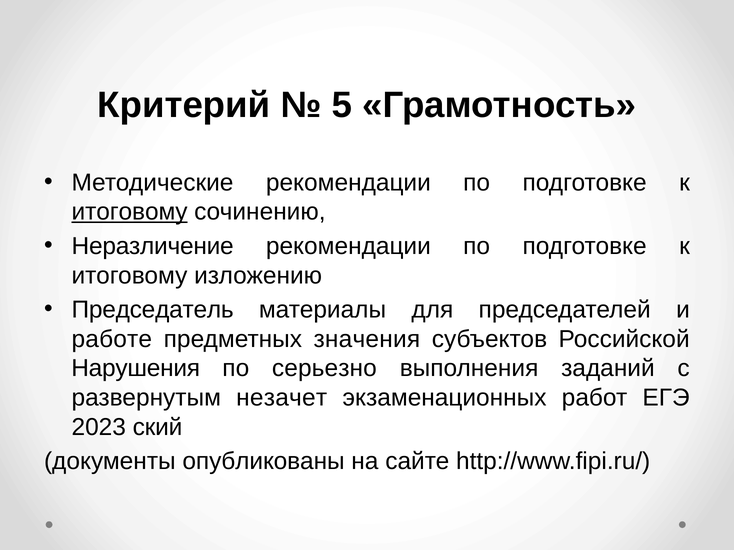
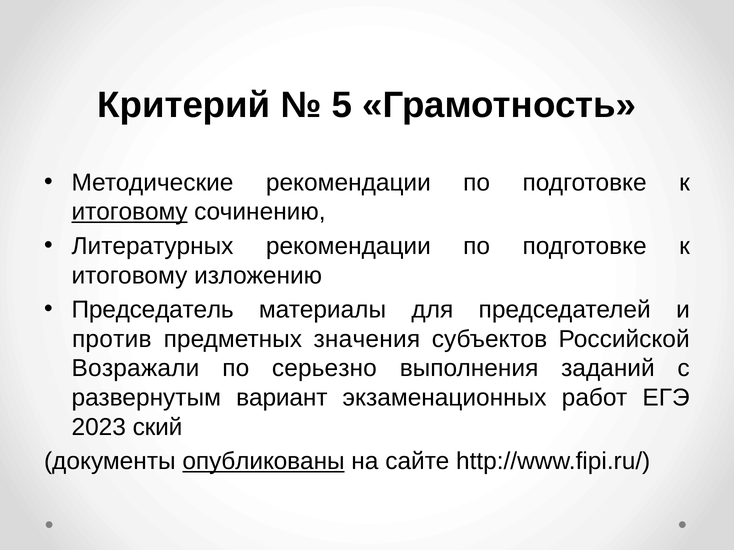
Неразличение: Неразличение -> Литературных (153, 246)
работе: работе -> против (112, 339)
Нарушения: Нарушения -> Возражали (135, 369)
незачет: незачет -> вариант (282, 398)
опубликованы underline: none -> present (264, 462)
